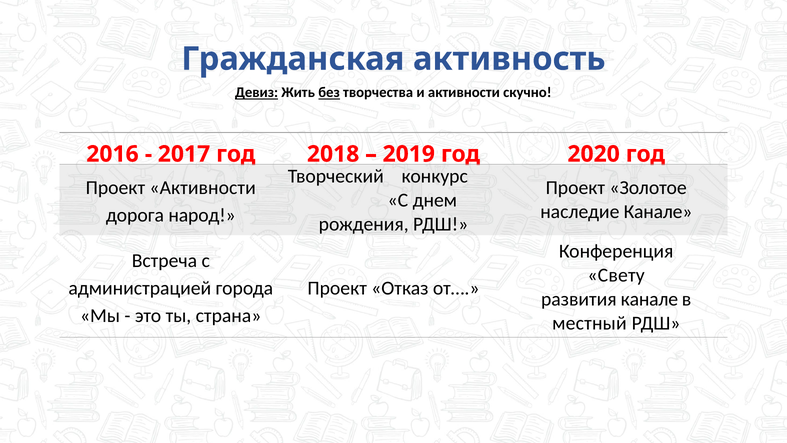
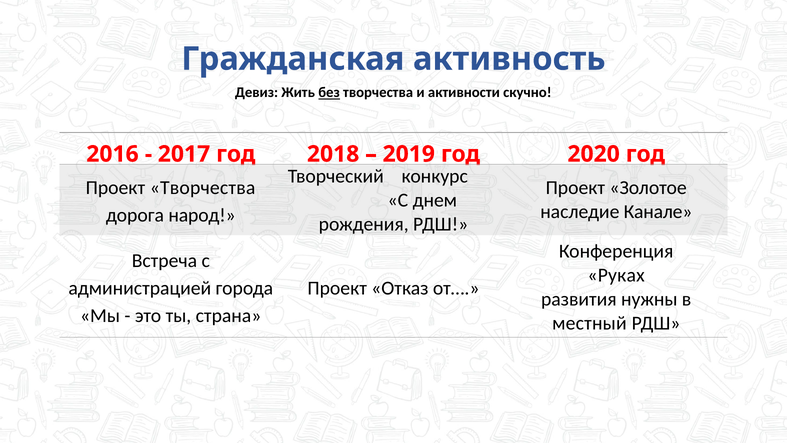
Девиз underline: present -> none (257, 92)
Проект Активности: Активности -> Творчества (203, 188)
Свету: Свету -> Руках (616, 275)
развития канале: канале -> нужны (649, 299)
